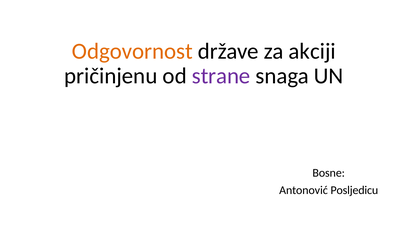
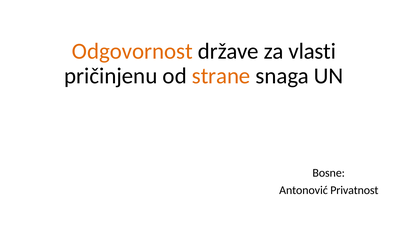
akciji: akciji -> vlasti (312, 51)
strane colour: purple -> orange (221, 76)
Posljedicu: Posljedicu -> Privatnost (354, 191)
